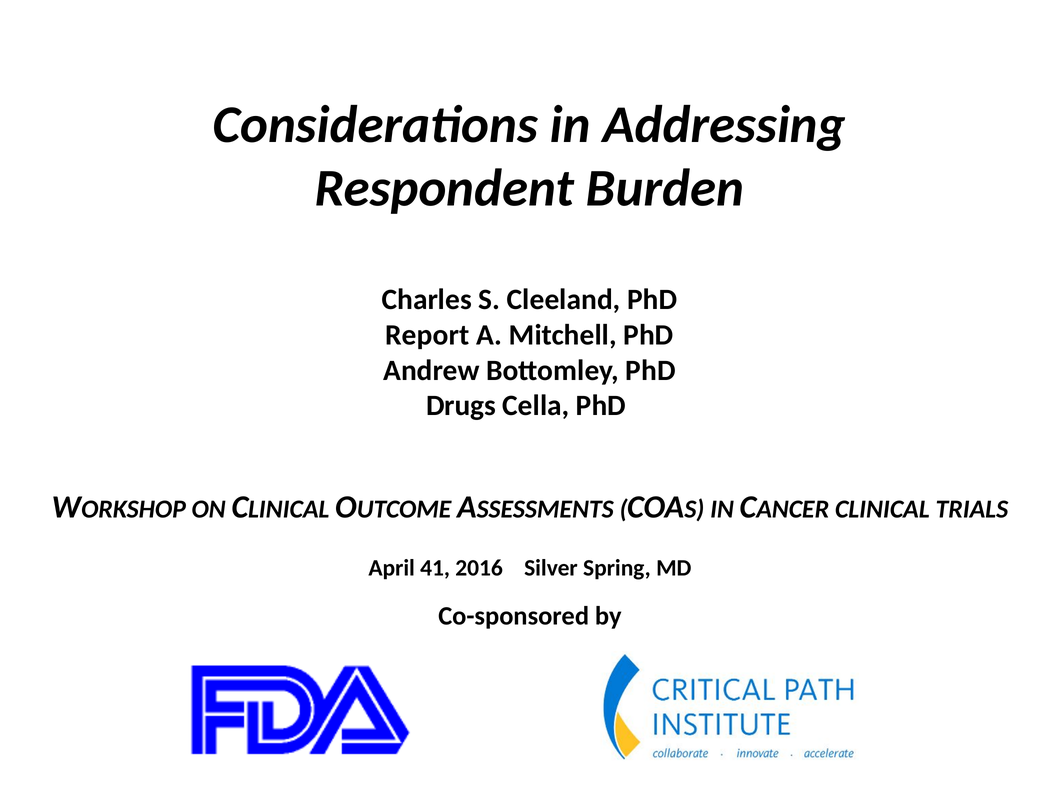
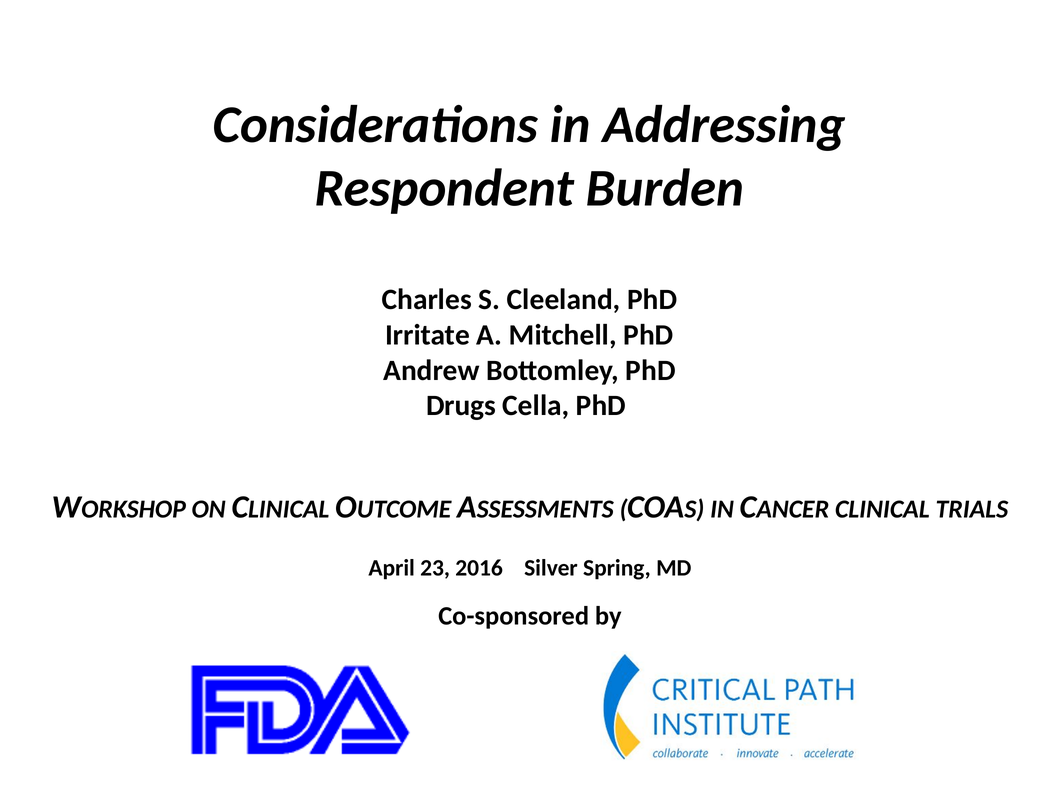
Report: Report -> Irritate (428, 335)
41: 41 -> 23 (435, 568)
